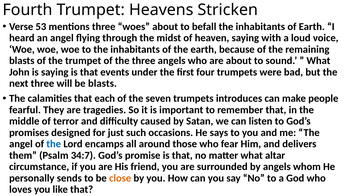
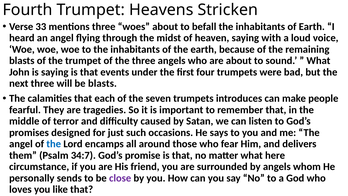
53: 53 -> 33 (41, 27)
altar: altar -> here (275, 155)
close colour: orange -> purple (120, 178)
